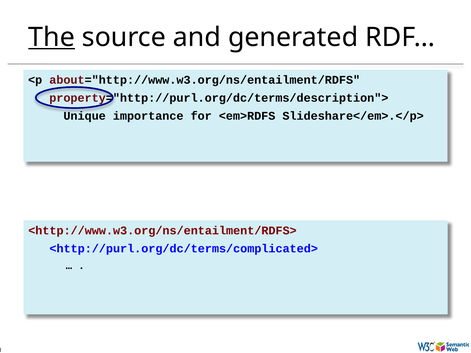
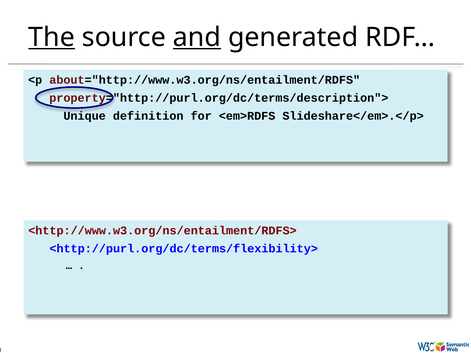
and underline: none -> present (197, 37)
importance: importance -> definition (148, 116)
<http://purl.org/dc/terms/complicated>: <http://purl.org/dc/terms/complicated> -> <http://purl.org/dc/terms/flexibility> (184, 249)
